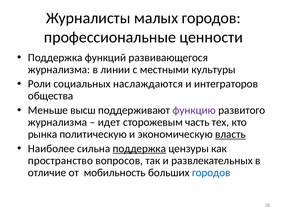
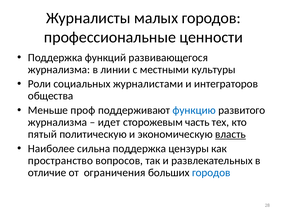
наслаждаются: наслаждаются -> журналистами (148, 84)
высш: высш -> проф (83, 110)
функцию colour: purple -> blue (194, 110)
рынка: рынка -> пятый (42, 134)
поддержка underline: present -> none (139, 149)
мобильность: мобильность -> ограничения (115, 173)
